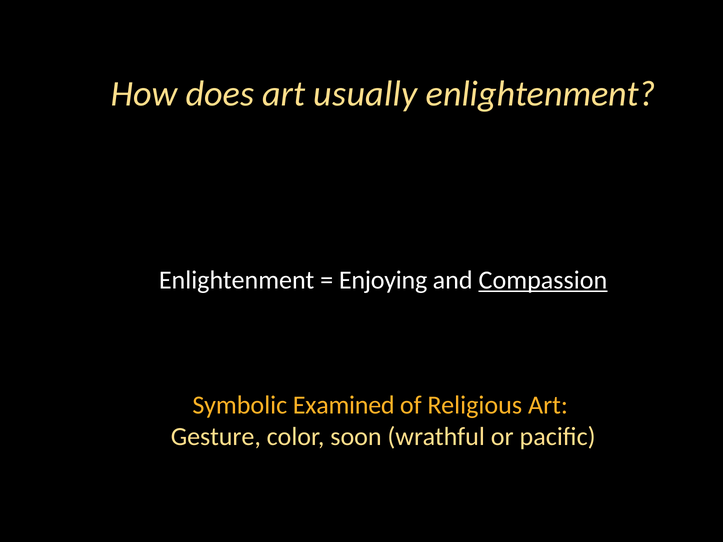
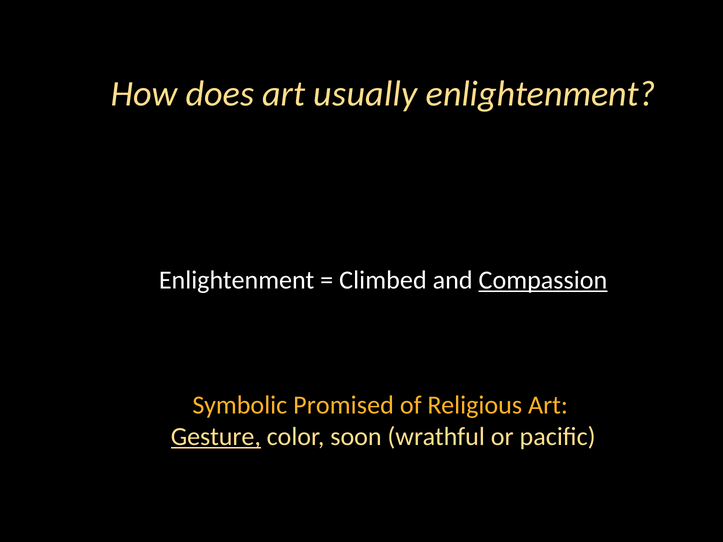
Enjoying: Enjoying -> Climbed (383, 280)
Examined: Examined -> Promised (344, 405)
Gesture underline: none -> present (216, 437)
